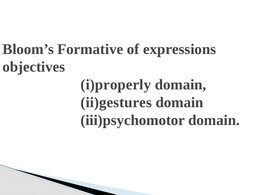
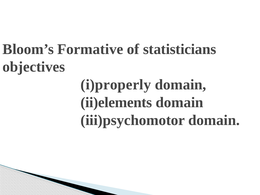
expressions: expressions -> statisticians (180, 49)
ii)gestures: ii)gestures -> ii)elements (116, 102)
